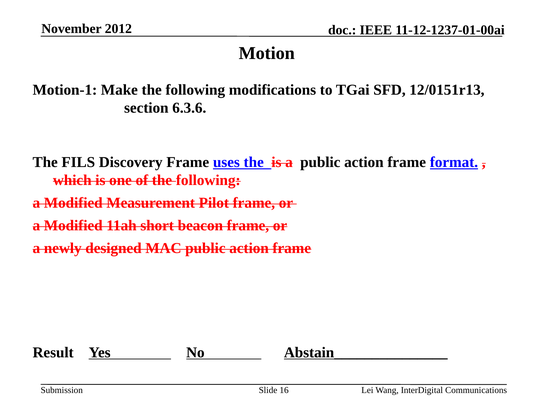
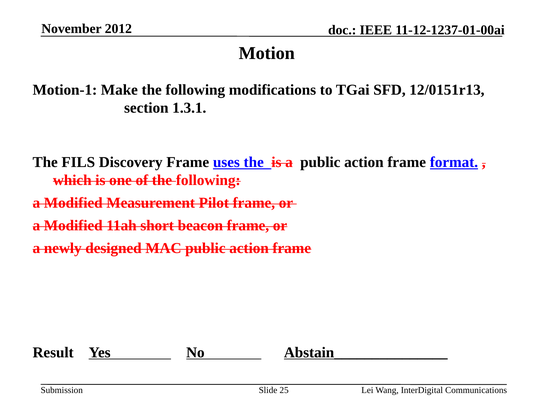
6.3.6: 6.3.6 -> 1.3.1 (189, 108)
16: 16 -> 25 (284, 391)
